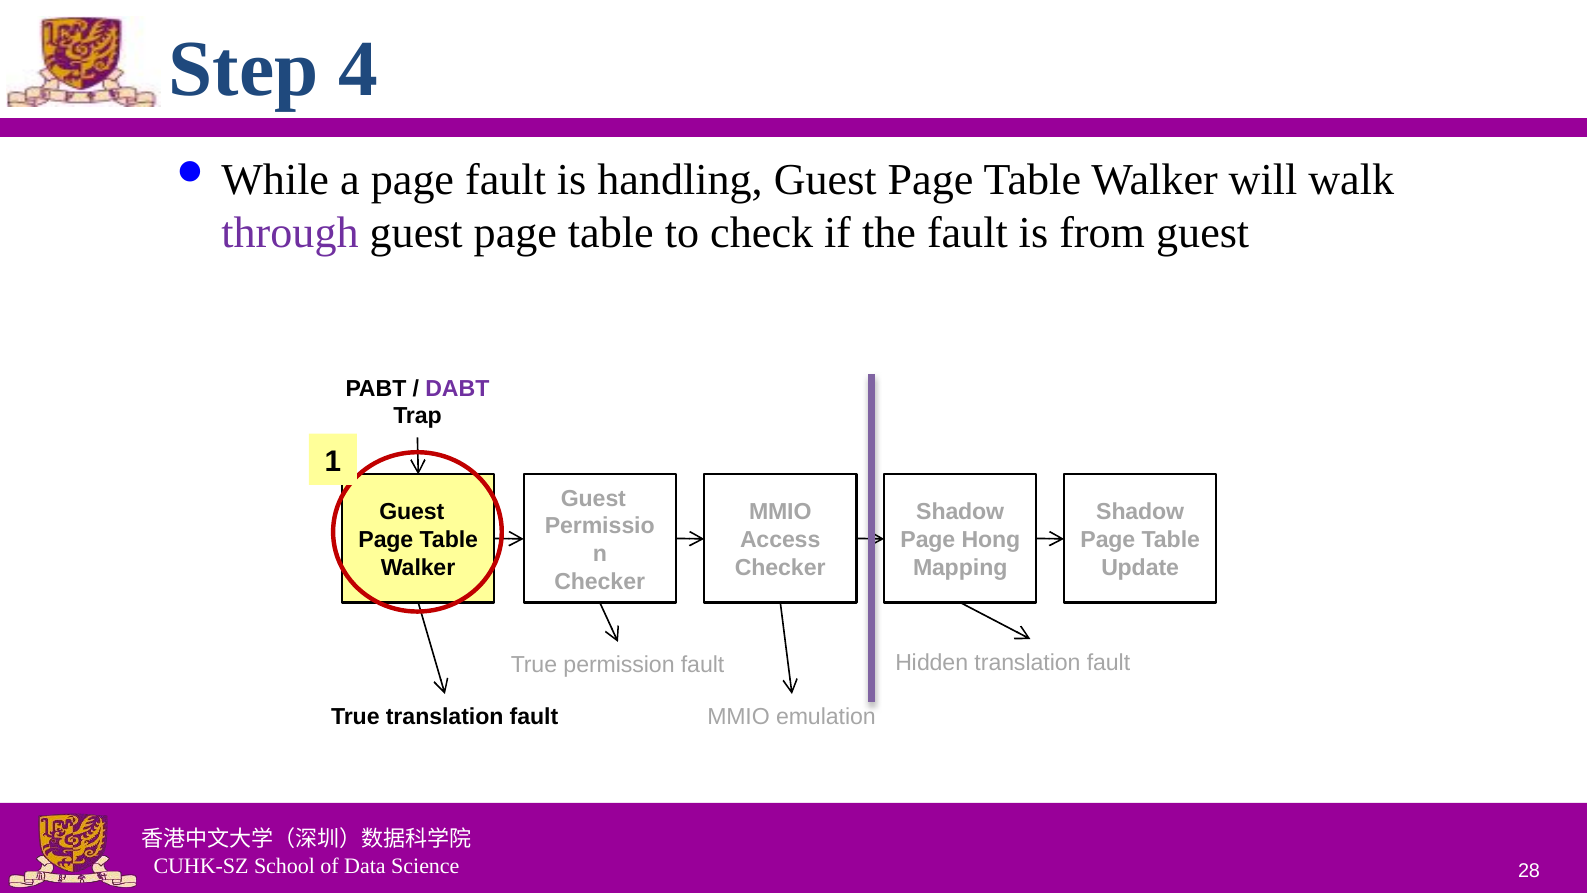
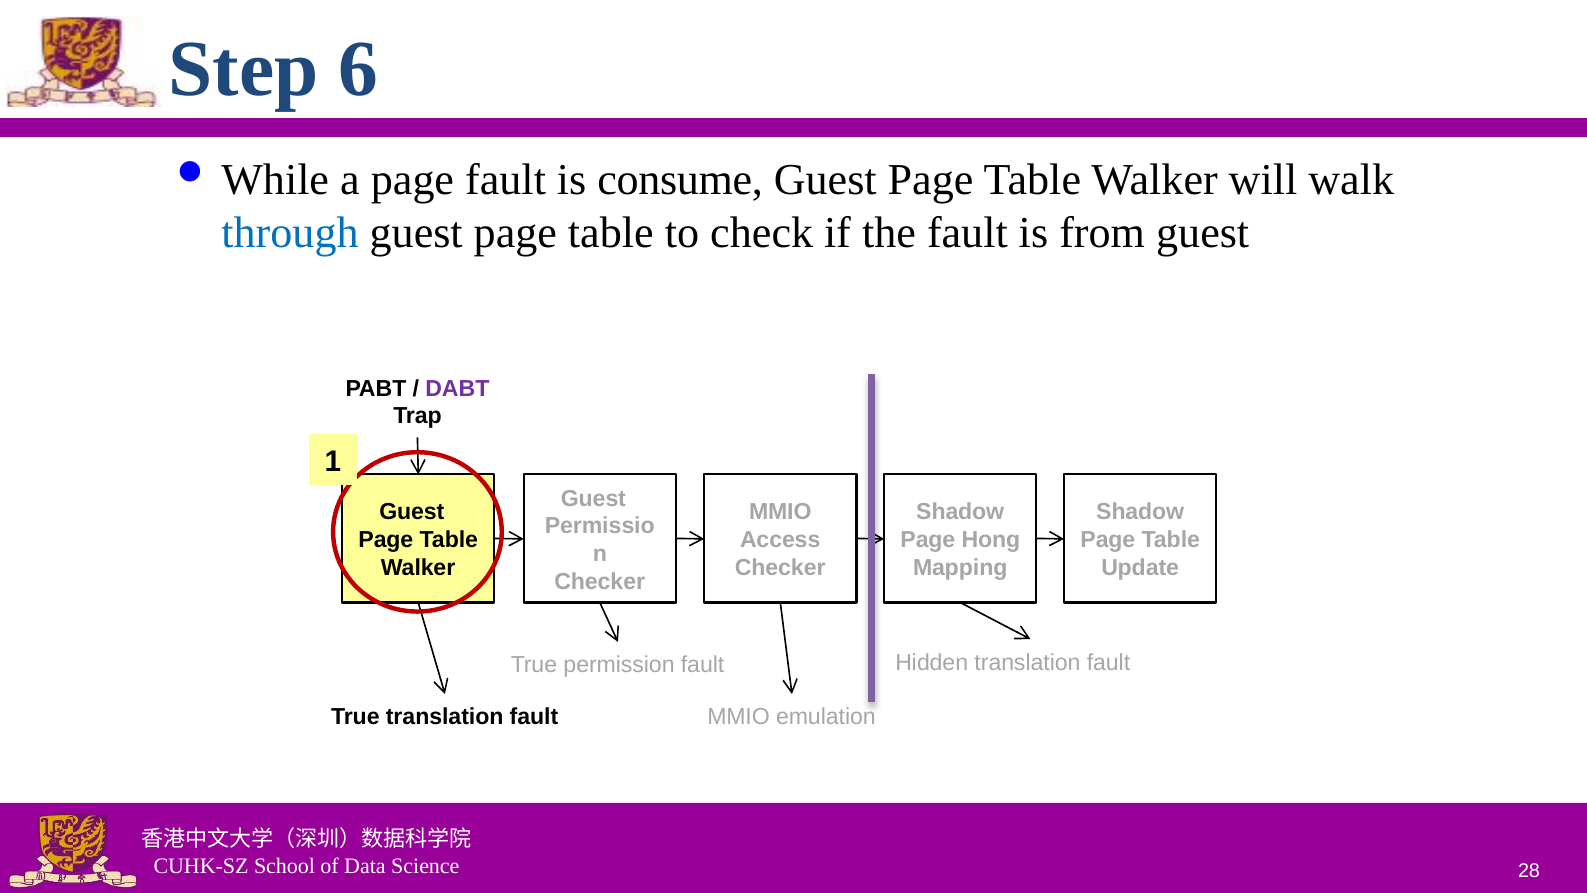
4: 4 -> 6 (358, 69)
handling: handling -> consume (680, 180)
through colour: purple -> blue (290, 233)
